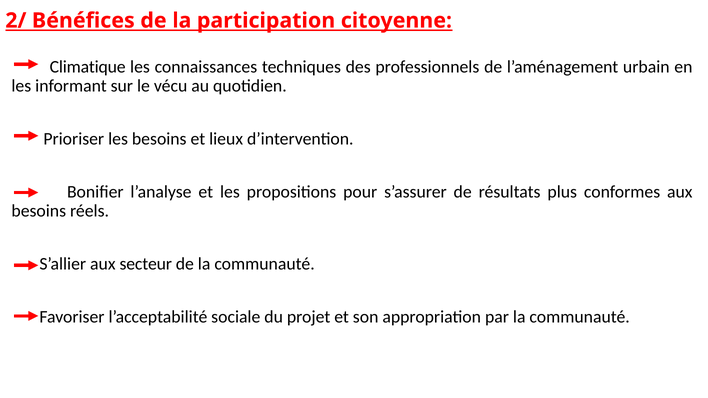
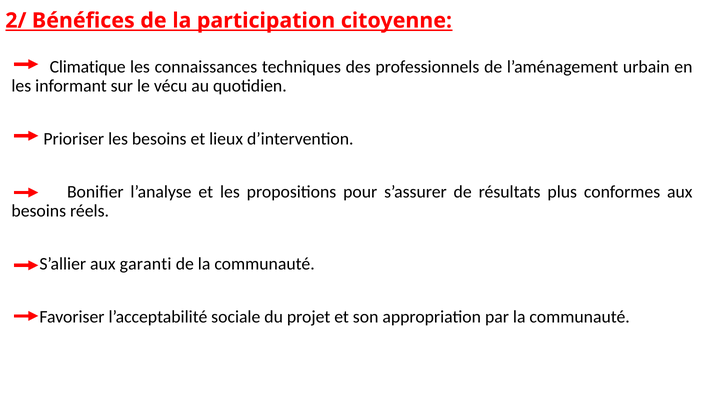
secteur: secteur -> garanti (146, 264)
